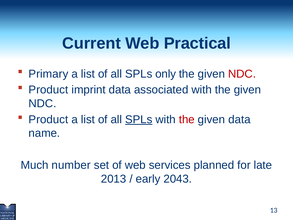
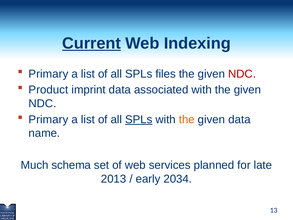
Current underline: none -> present (92, 43)
Practical: Practical -> Indexing (197, 43)
only: only -> files (166, 74)
Product: Product -> Primary (48, 119)
the colour: red -> orange (187, 119)
number: number -> schema (71, 165)
2043: 2043 -> 2034 (178, 179)
